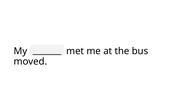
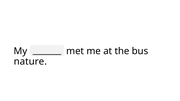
moved: moved -> nature (30, 62)
